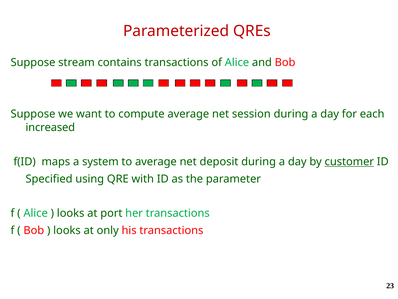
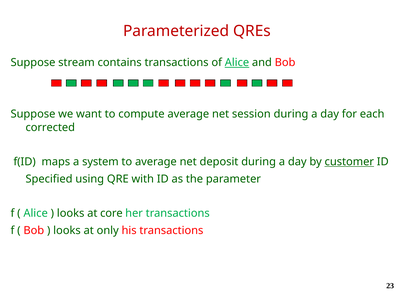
Alice underline: none -> present (237, 62)
increased: increased -> corrected (50, 127)
port: port -> core (111, 213)
